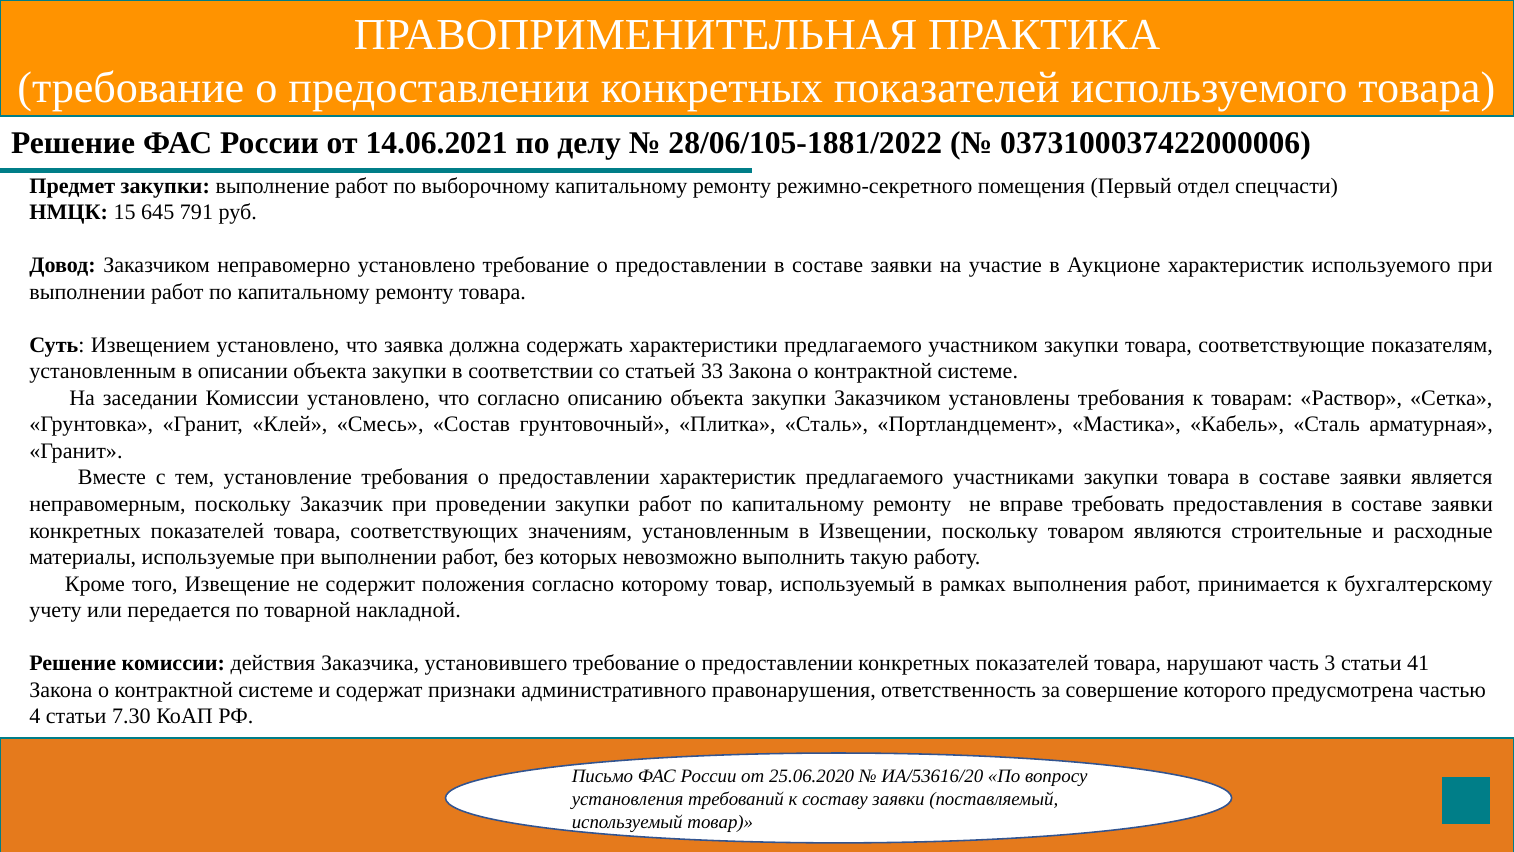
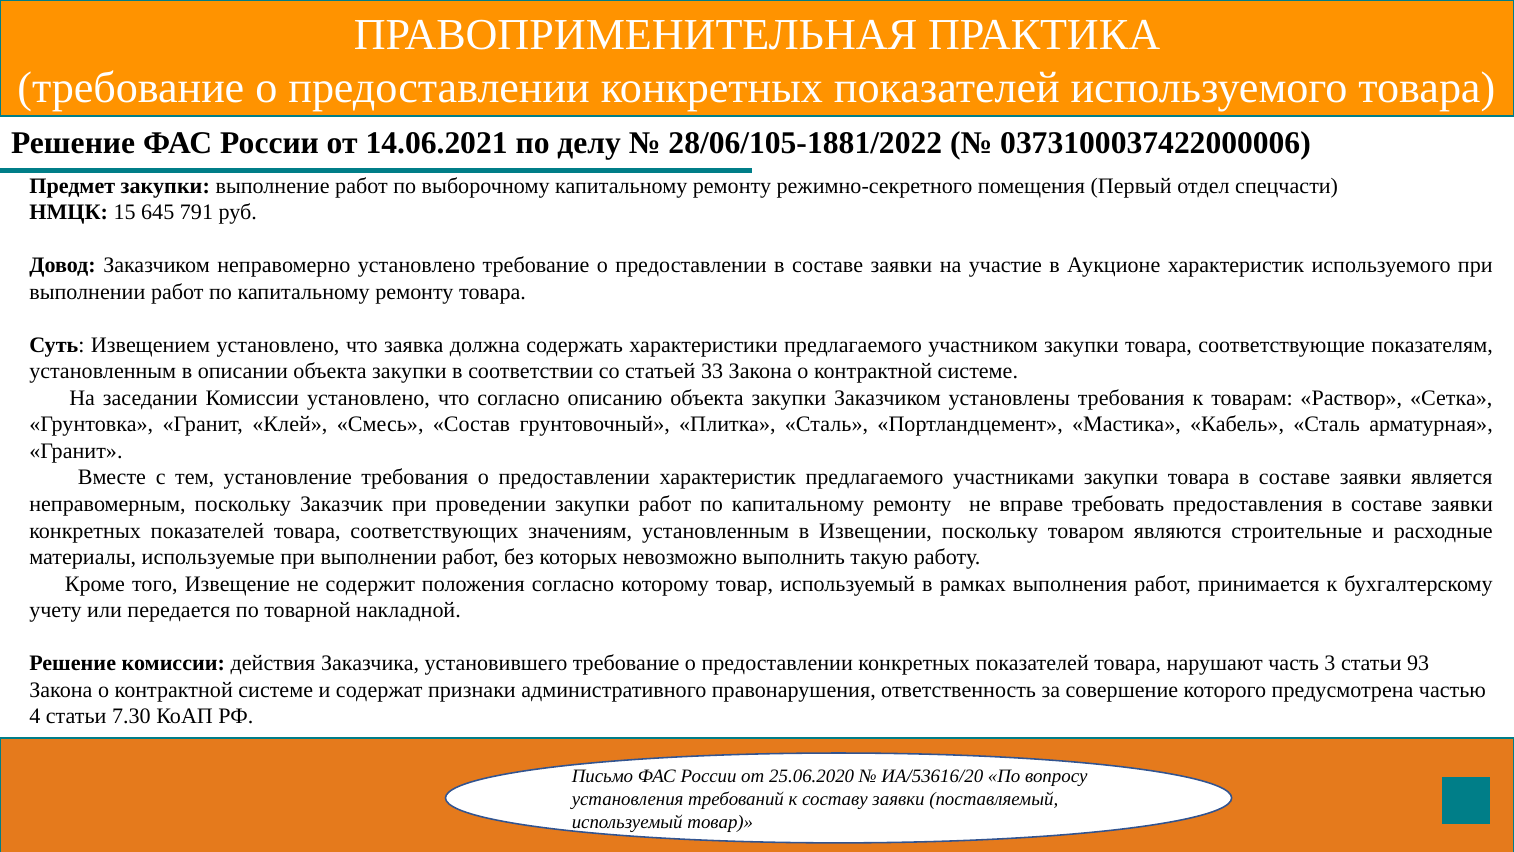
41: 41 -> 93 (1418, 663)
